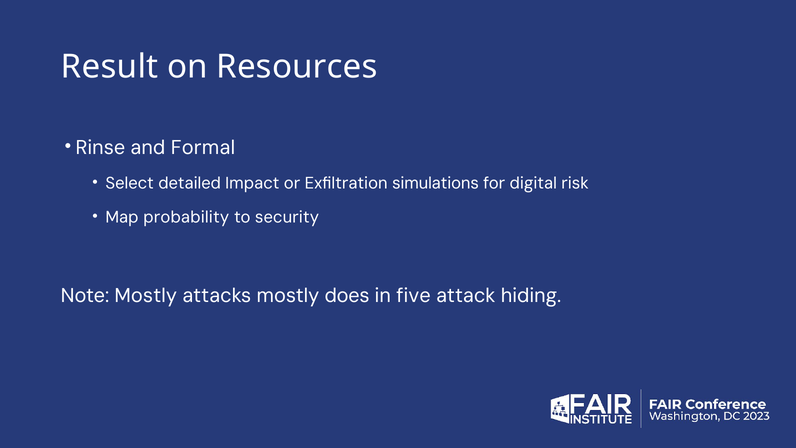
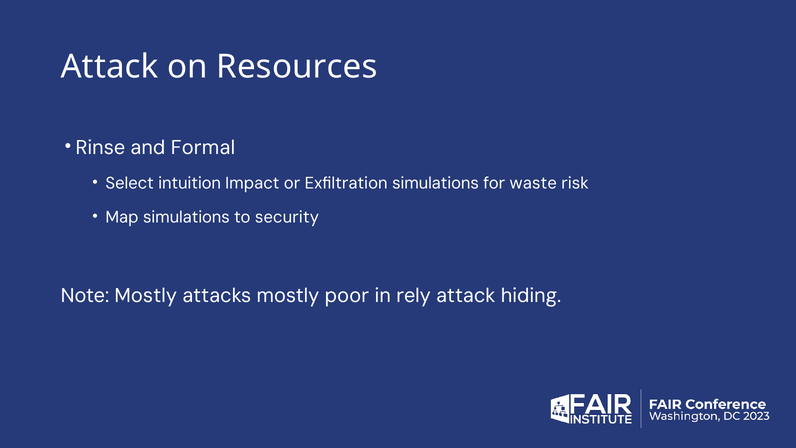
Result: Result -> Attack (110, 67)
detailed: detailed -> intuition (190, 183)
digital: digital -> waste (533, 183)
Map probability: probability -> simulations (186, 217)
does: does -> poor (347, 295)
five: five -> rely (414, 295)
